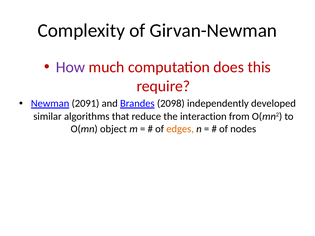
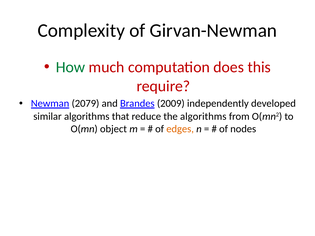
How colour: purple -> green (71, 67)
2091: 2091 -> 2079 (85, 104)
2098: 2098 -> 2009 (171, 104)
the interaction: interaction -> algorithms (203, 116)
